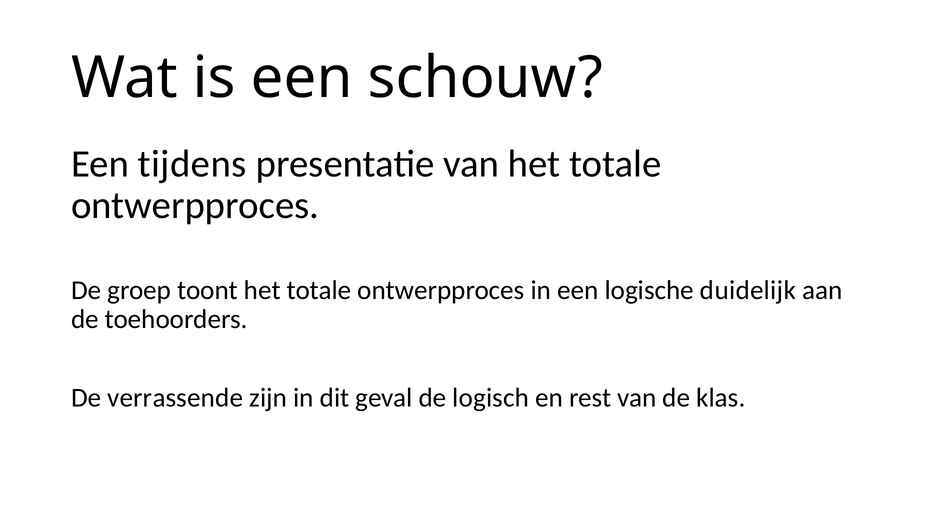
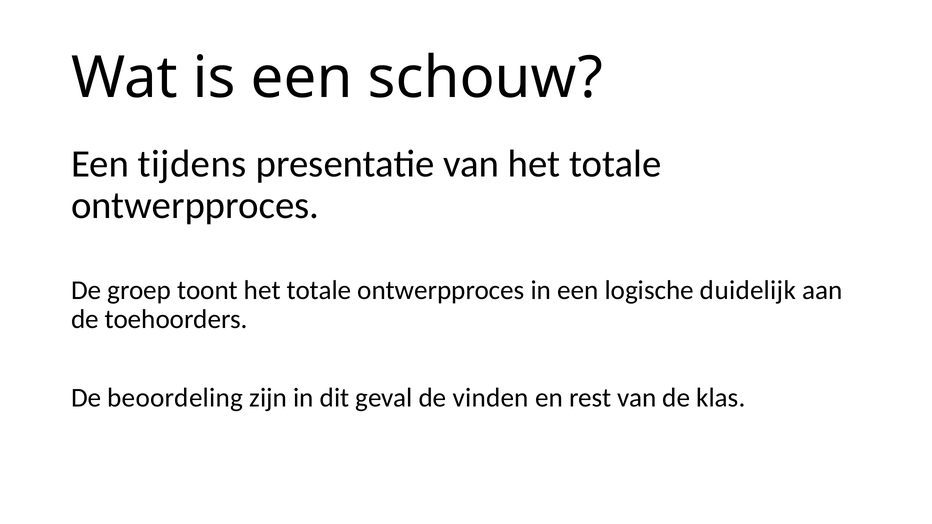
verrassende: verrassende -> beoordeling (175, 398)
logisch: logisch -> vinden (491, 398)
